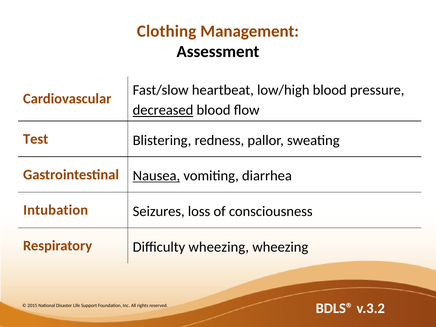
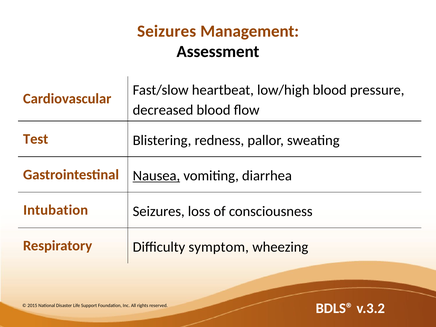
Clothing: Clothing -> Seizures (167, 31)
decreased underline: present -> none (163, 110)
Difficulty wheezing: wheezing -> symptom (219, 247)
